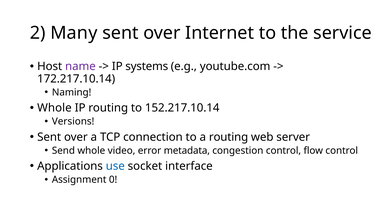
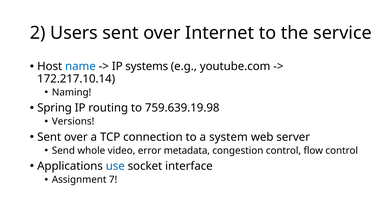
Many: Many -> Users (74, 33)
name colour: purple -> blue (80, 66)
Whole: Whole -> Spring (55, 108)
152.217.10.14: 152.217.10.14 -> 759.639.19.98 (182, 108)
a routing: routing -> system (228, 137)
0: 0 -> 7 (113, 179)
